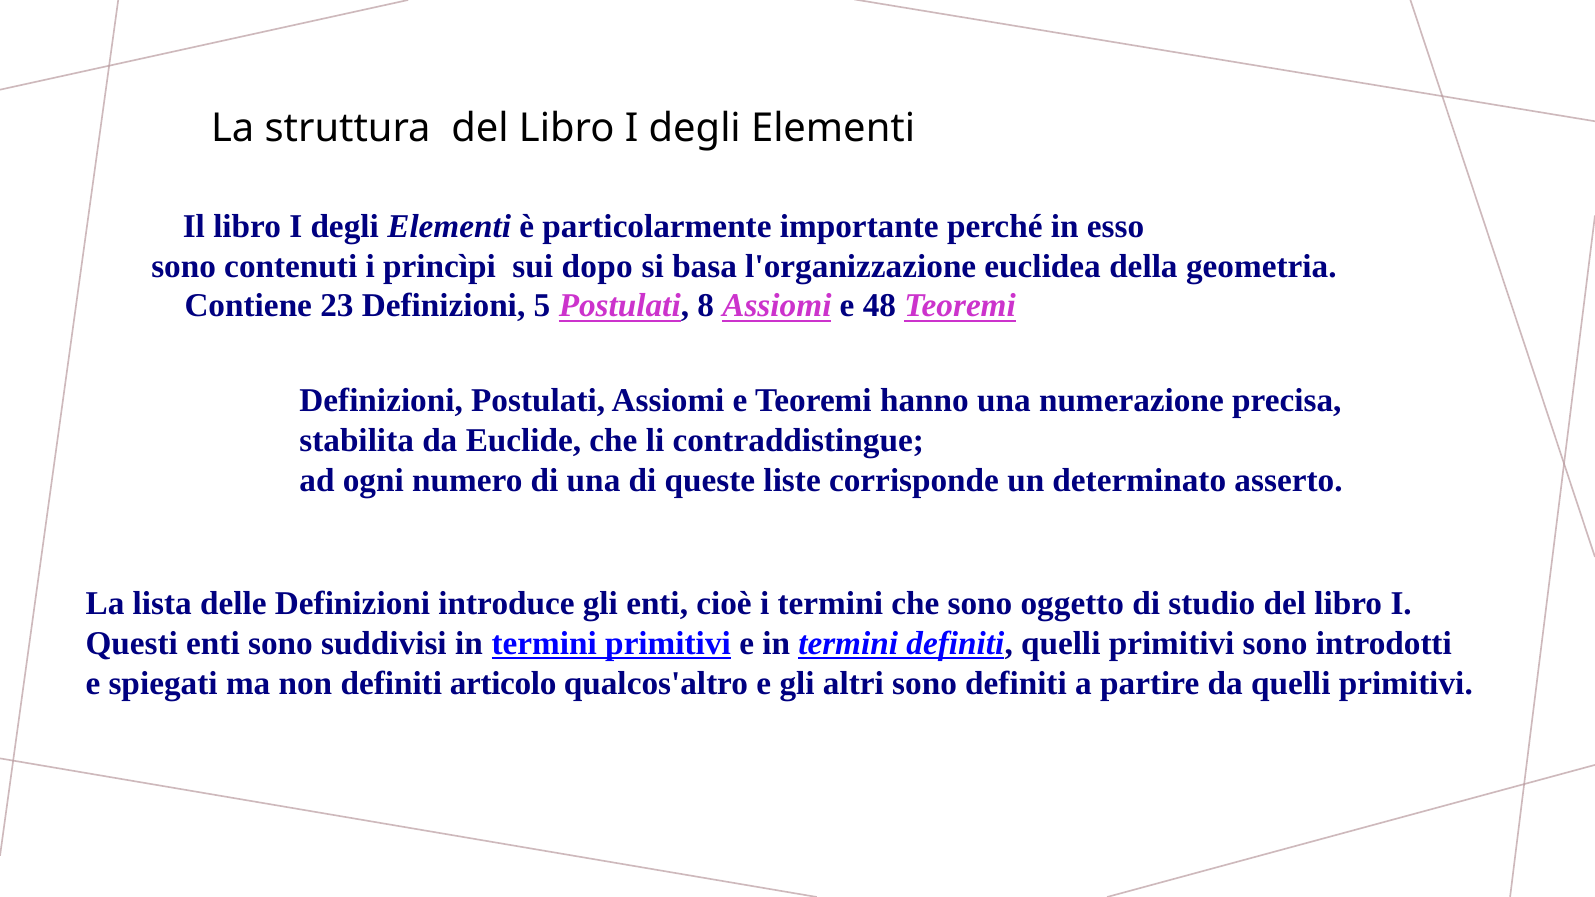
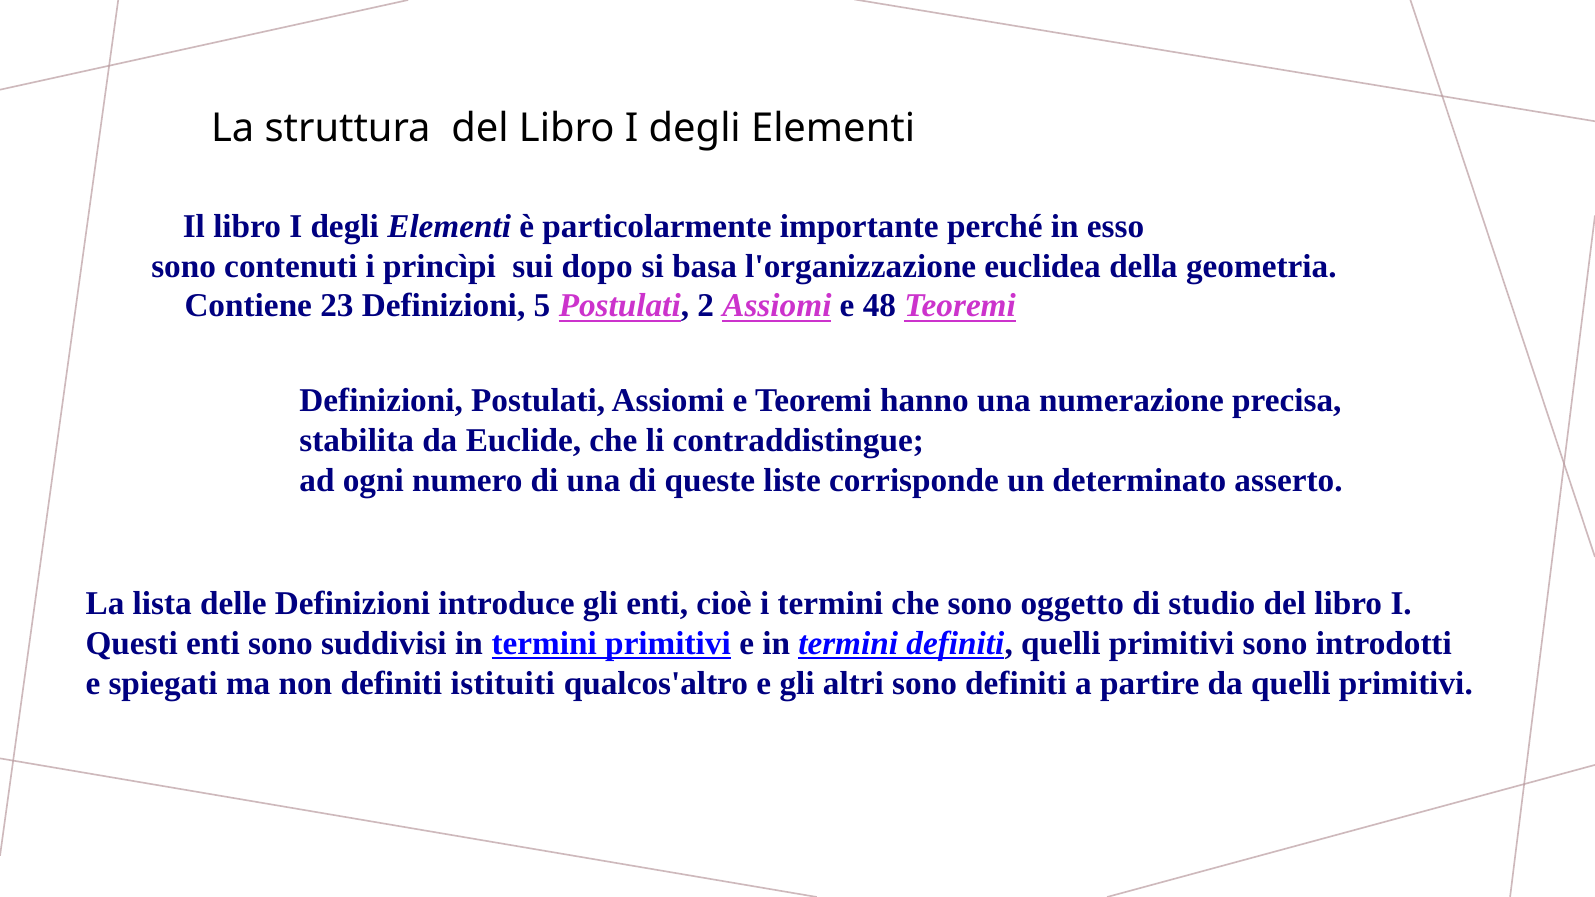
8: 8 -> 2 (706, 306)
articolo: articolo -> istituiti (503, 684)
